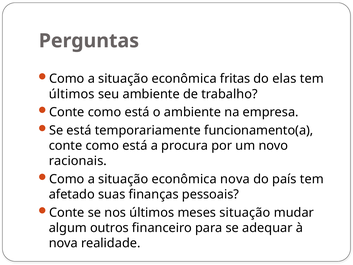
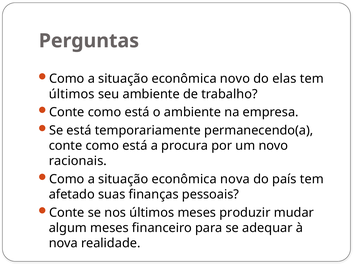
econômica fritas: fritas -> novo (235, 79)
funcionamento(a: funcionamento(a -> permanecendo(a (259, 130)
meses situação: situação -> produzir (245, 212)
algum outros: outros -> meses (109, 228)
